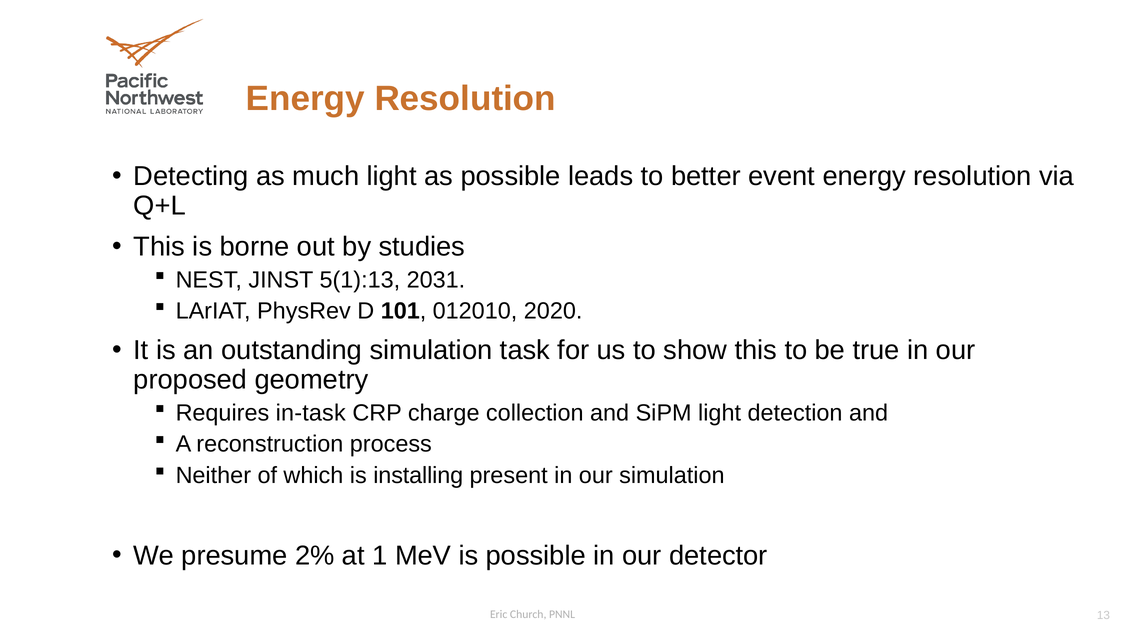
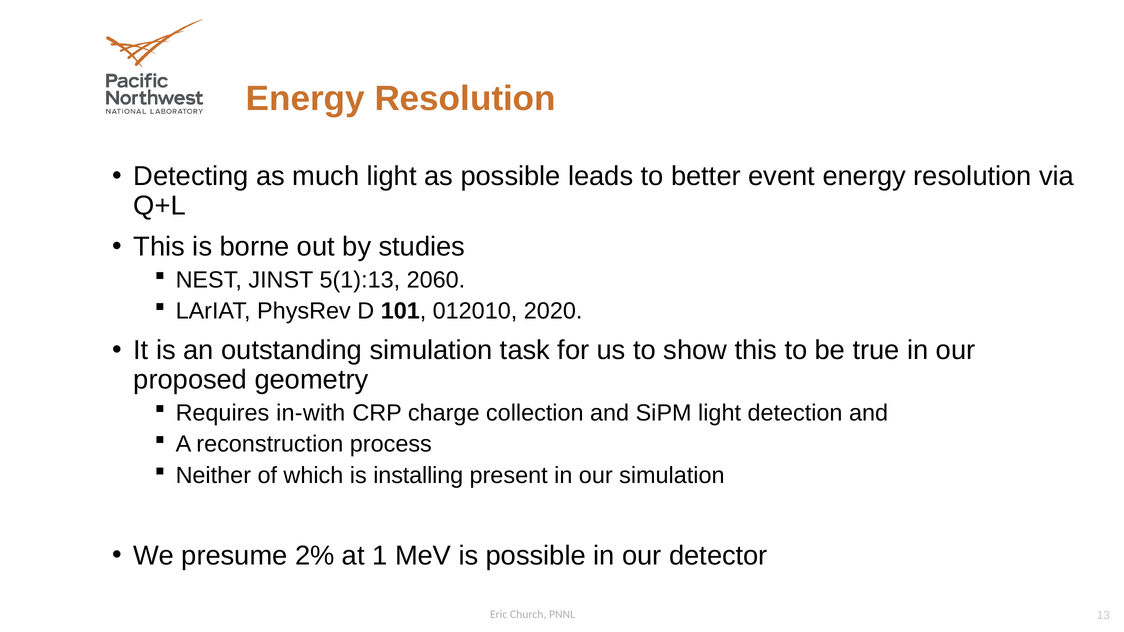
2031: 2031 -> 2060 (436, 280)
in-task: in-task -> in-with (311, 413)
